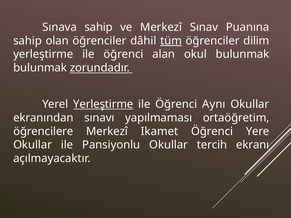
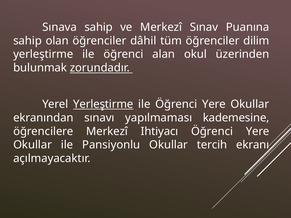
tüm underline: present -> none (171, 41)
okul bulunmak: bulunmak -> üzerinden (243, 54)
ile Öğrenci Aynı: Aynı -> Yere (214, 104)
ortaöğretim: ortaöğretim -> kademesine (236, 118)
Ikamet: Ikamet -> Ihtiyacı (160, 131)
